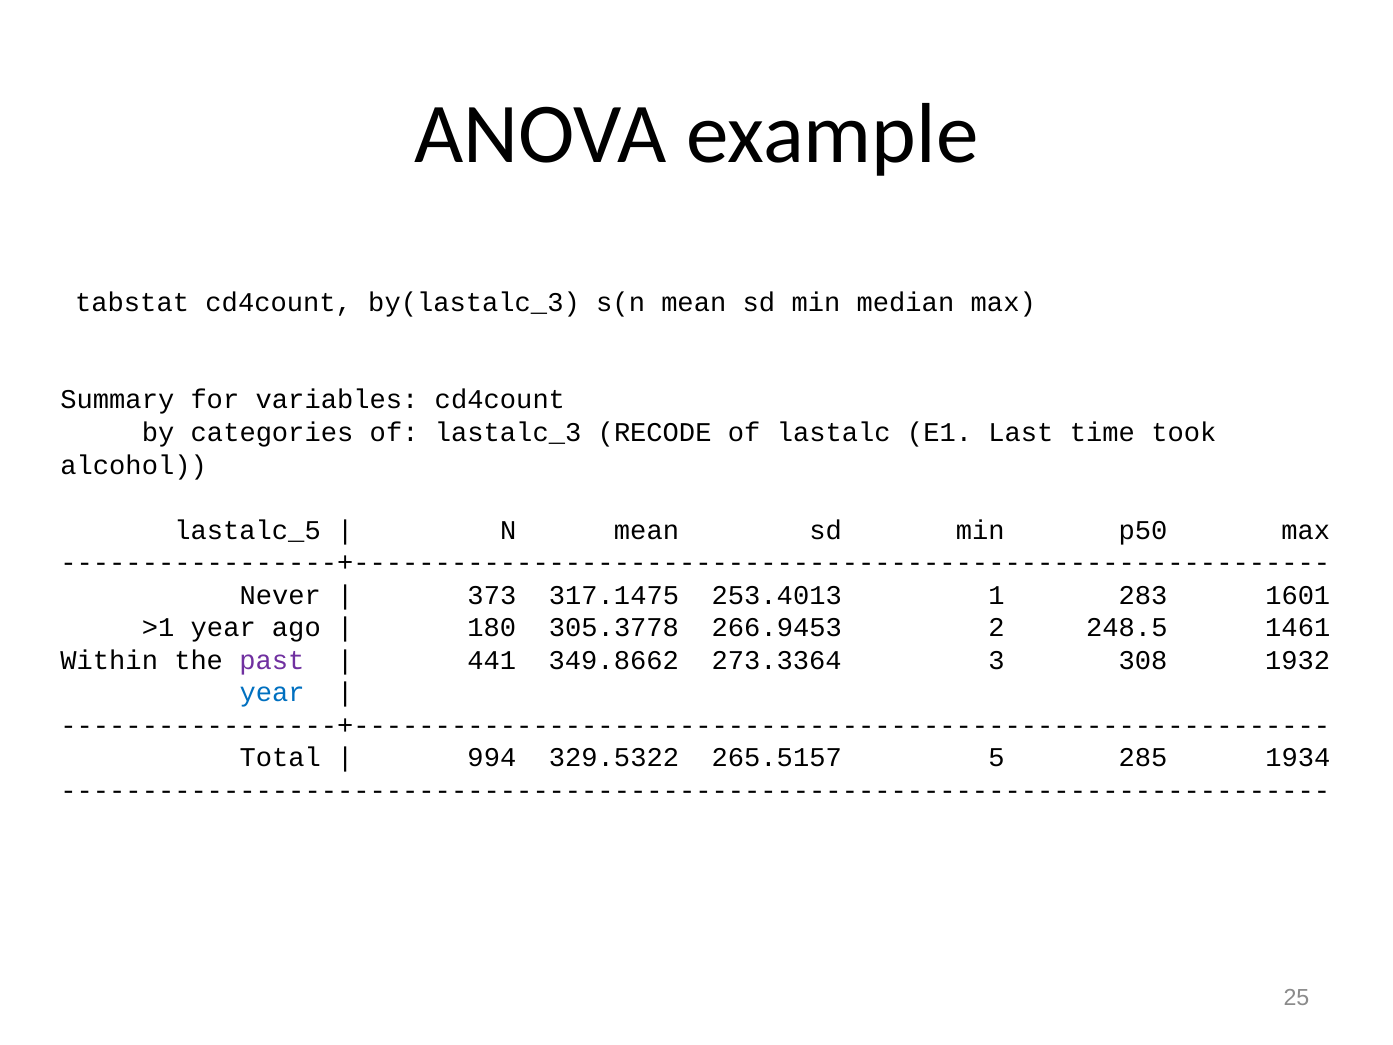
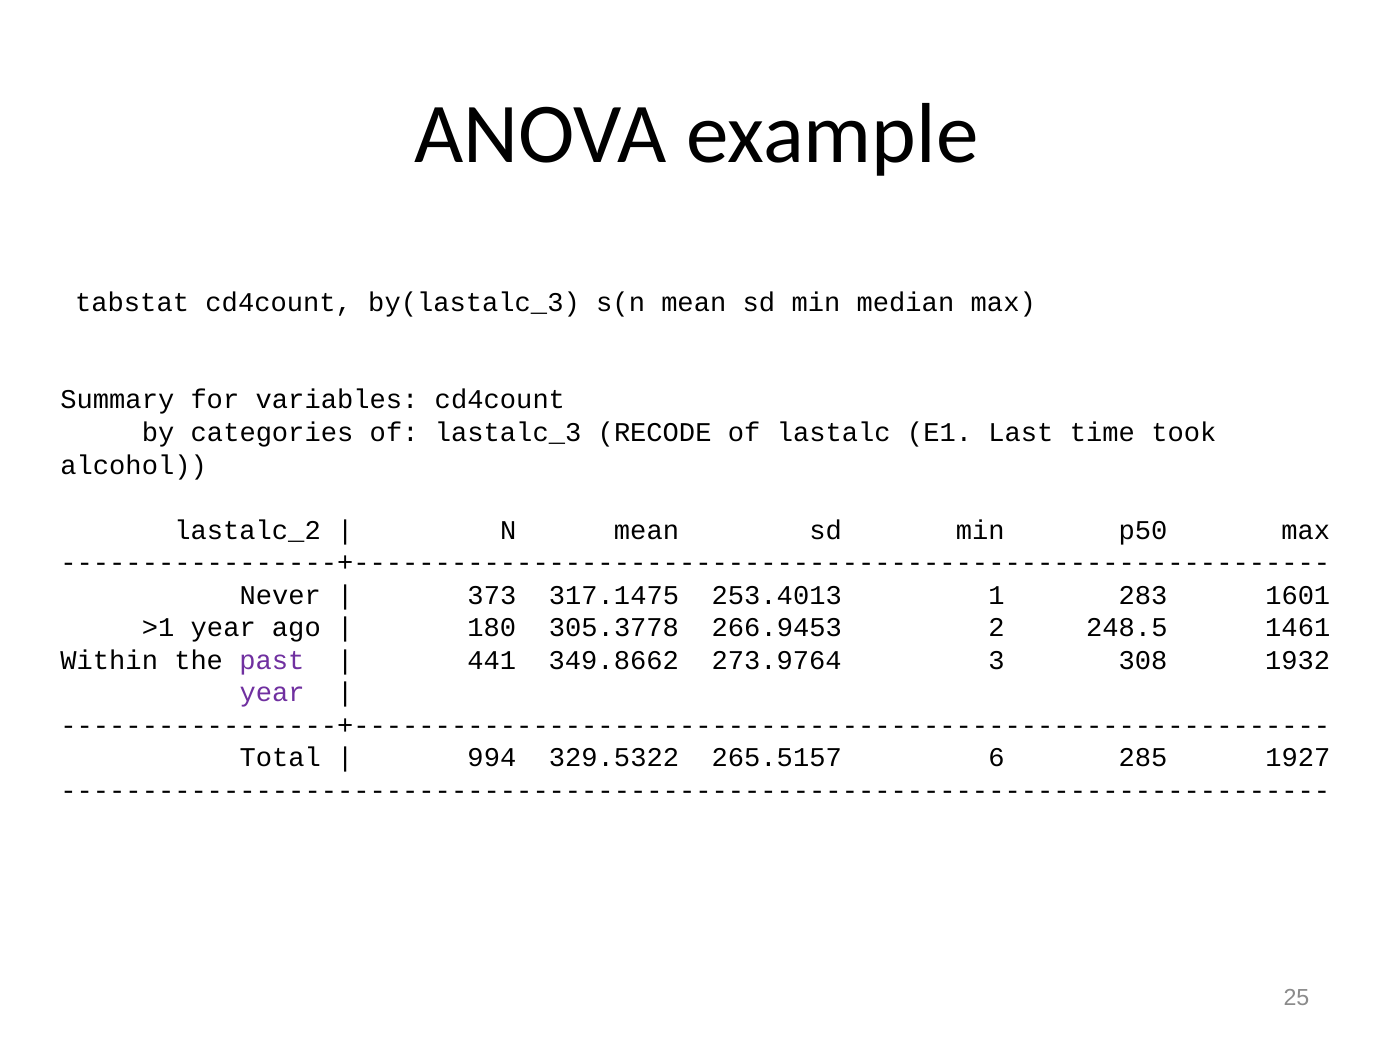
lastalc_5: lastalc_5 -> lastalc_2 (248, 530)
273.3364: 273.3364 -> 273.9764 (777, 660)
year colour: blue -> purple (272, 693)
5: 5 -> 6 (997, 758)
1934: 1934 -> 1927 (1298, 758)
